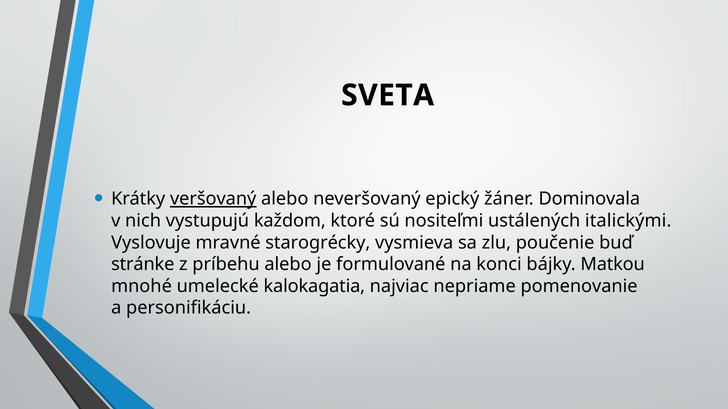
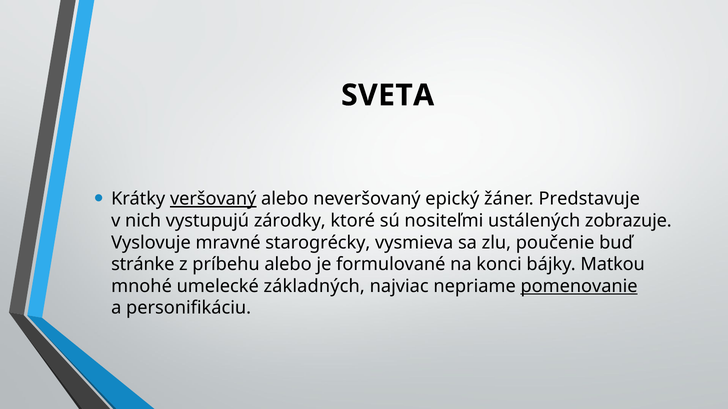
Dominovala: Dominovala -> Predstavuje (589, 199)
každom: každom -> zárodky (290, 221)
italickými: italickými -> zobrazuje (628, 221)
kalokagatia: kalokagatia -> základných (314, 287)
pomenovanie underline: none -> present (579, 287)
